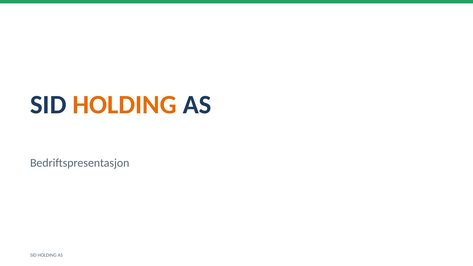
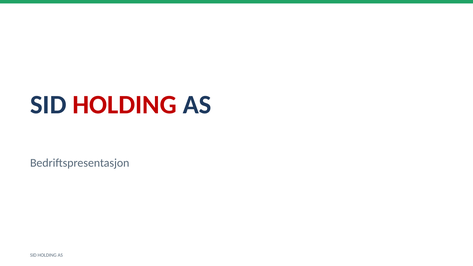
HOLDING colour: orange -> red (125, 105)
